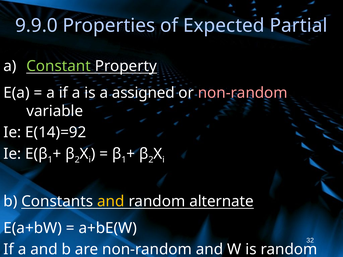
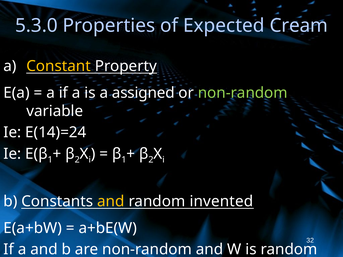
9.9.0: 9.9.0 -> 5.3.0 (36, 26)
Partial: Partial -> Cream (299, 26)
Constant colour: light green -> yellow (59, 66)
non-random colour: pink -> light green (243, 93)
E(14)=92: E(14)=92 -> E(14)=24 (56, 133)
alternate: alternate -> invented (221, 202)
